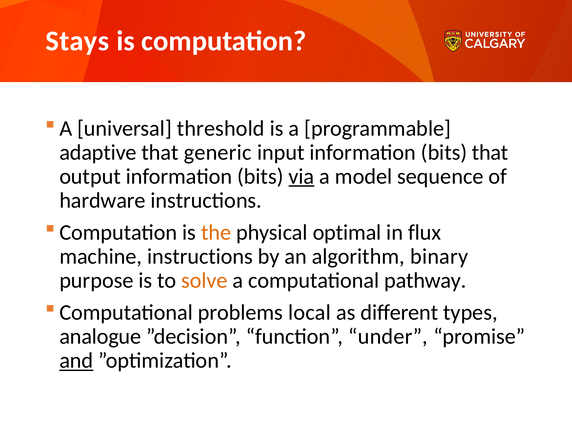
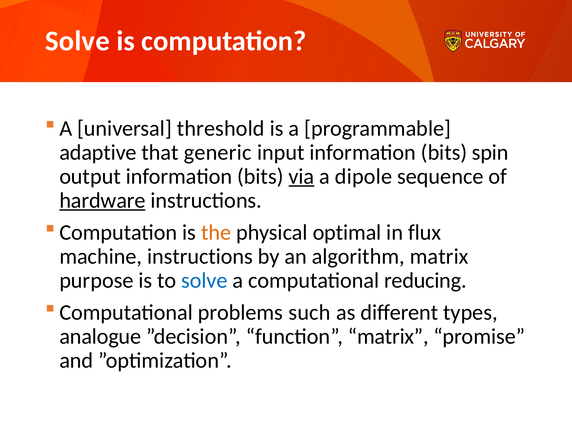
Stays: Stays -> Solve (77, 41)
bits that: that -> spin (490, 153)
model: model -> dipole (364, 177)
hardware underline: none -> present (102, 201)
algorithm binary: binary -> matrix (439, 257)
solve colour: orange -> blue (204, 281)
pathway: pathway -> reducing (425, 281)
local: local -> such (310, 313)
function under: under -> matrix (388, 337)
and underline: present -> none (76, 361)
